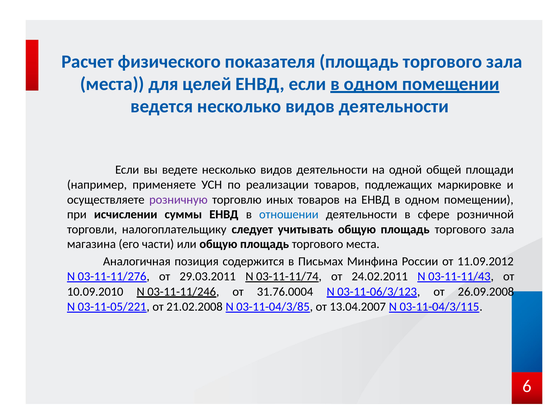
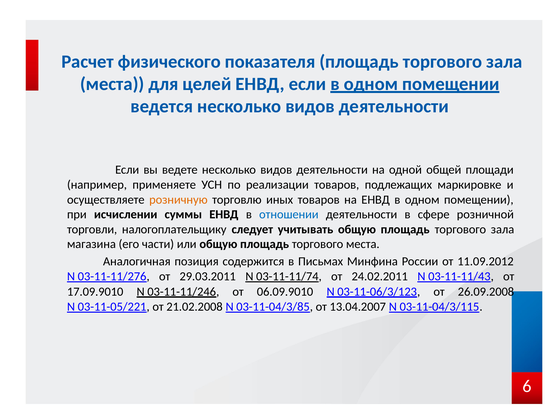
розничную colour: purple -> orange (178, 199)
10.09.2010: 10.09.2010 -> 17.09.9010 (95, 291)
31.76.0004: 31.76.0004 -> 06.09.9010 (285, 291)
